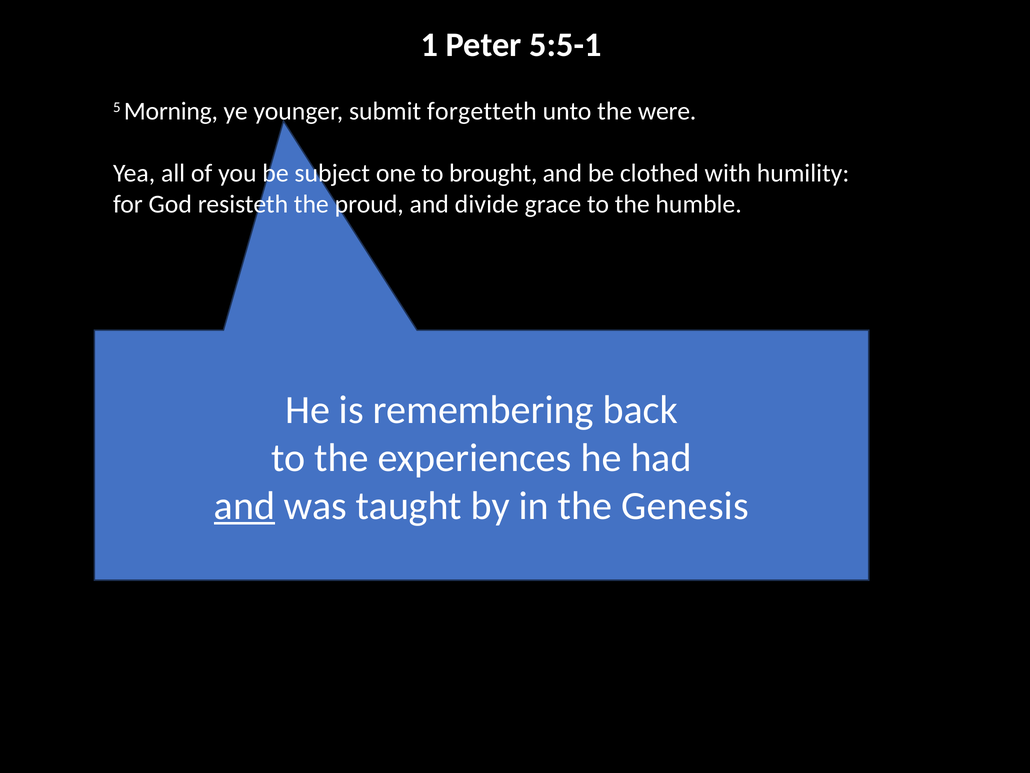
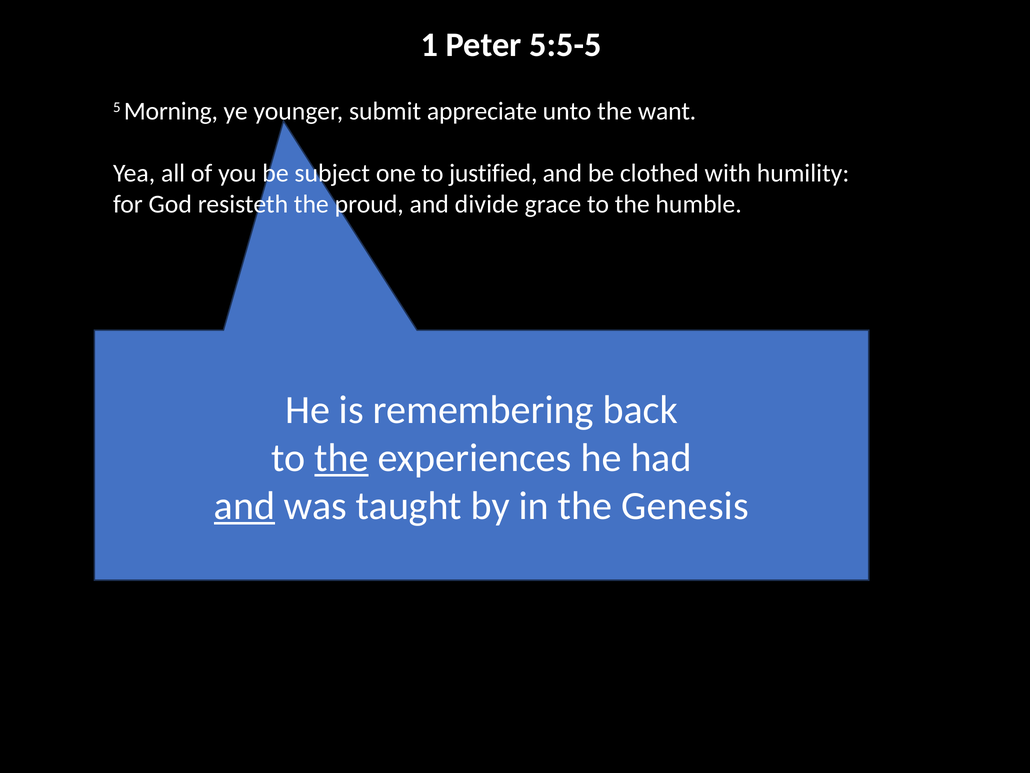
5:5-1: 5:5-1 -> 5:5-5 (565, 45)
forgetteth: forgetteth -> appreciate (482, 111)
were: were -> want (667, 111)
brought: brought -> justified (493, 173)
the underline: none -> present (341, 458)
